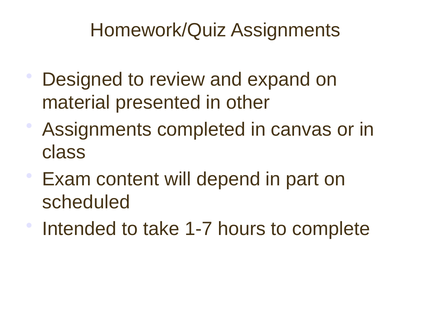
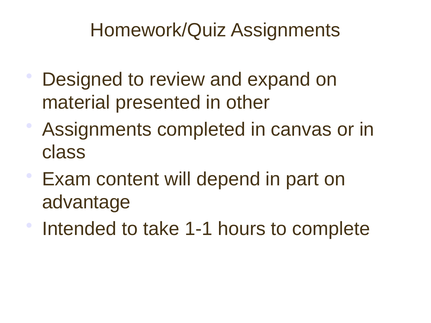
scheduled: scheduled -> advantage (86, 202)
1-7: 1-7 -> 1-1 (199, 229)
